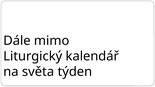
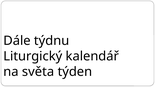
mimo: mimo -> týdnu (52, 41)
